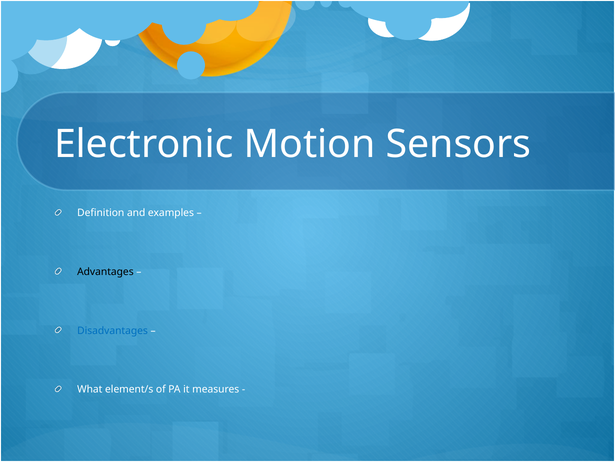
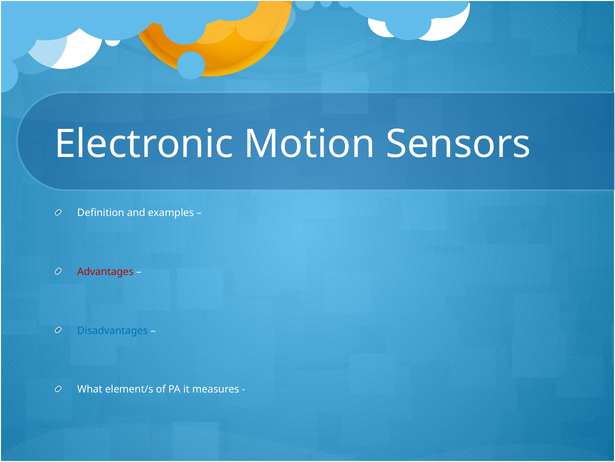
Advantages colour: black -> red (105, 271)
